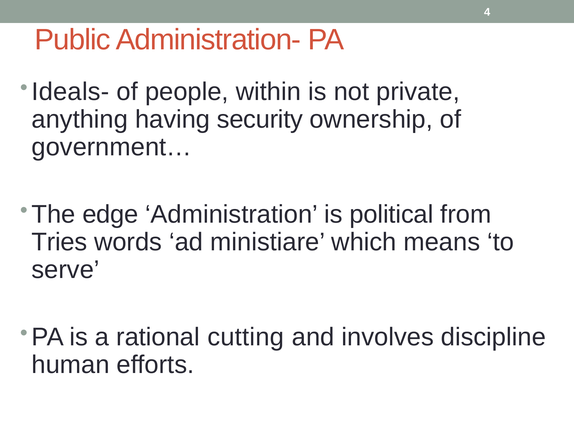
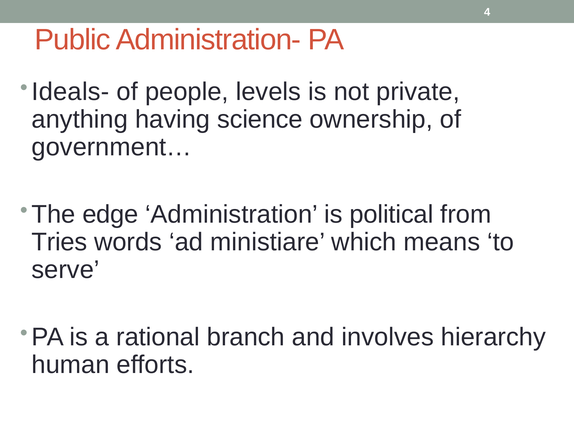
within: within -> levels (268, 92)
security: security -> science (260, 119)
cutting: cutting -> branch (246, 337)
discipline: discipline -> hierarchy (493, 337)
